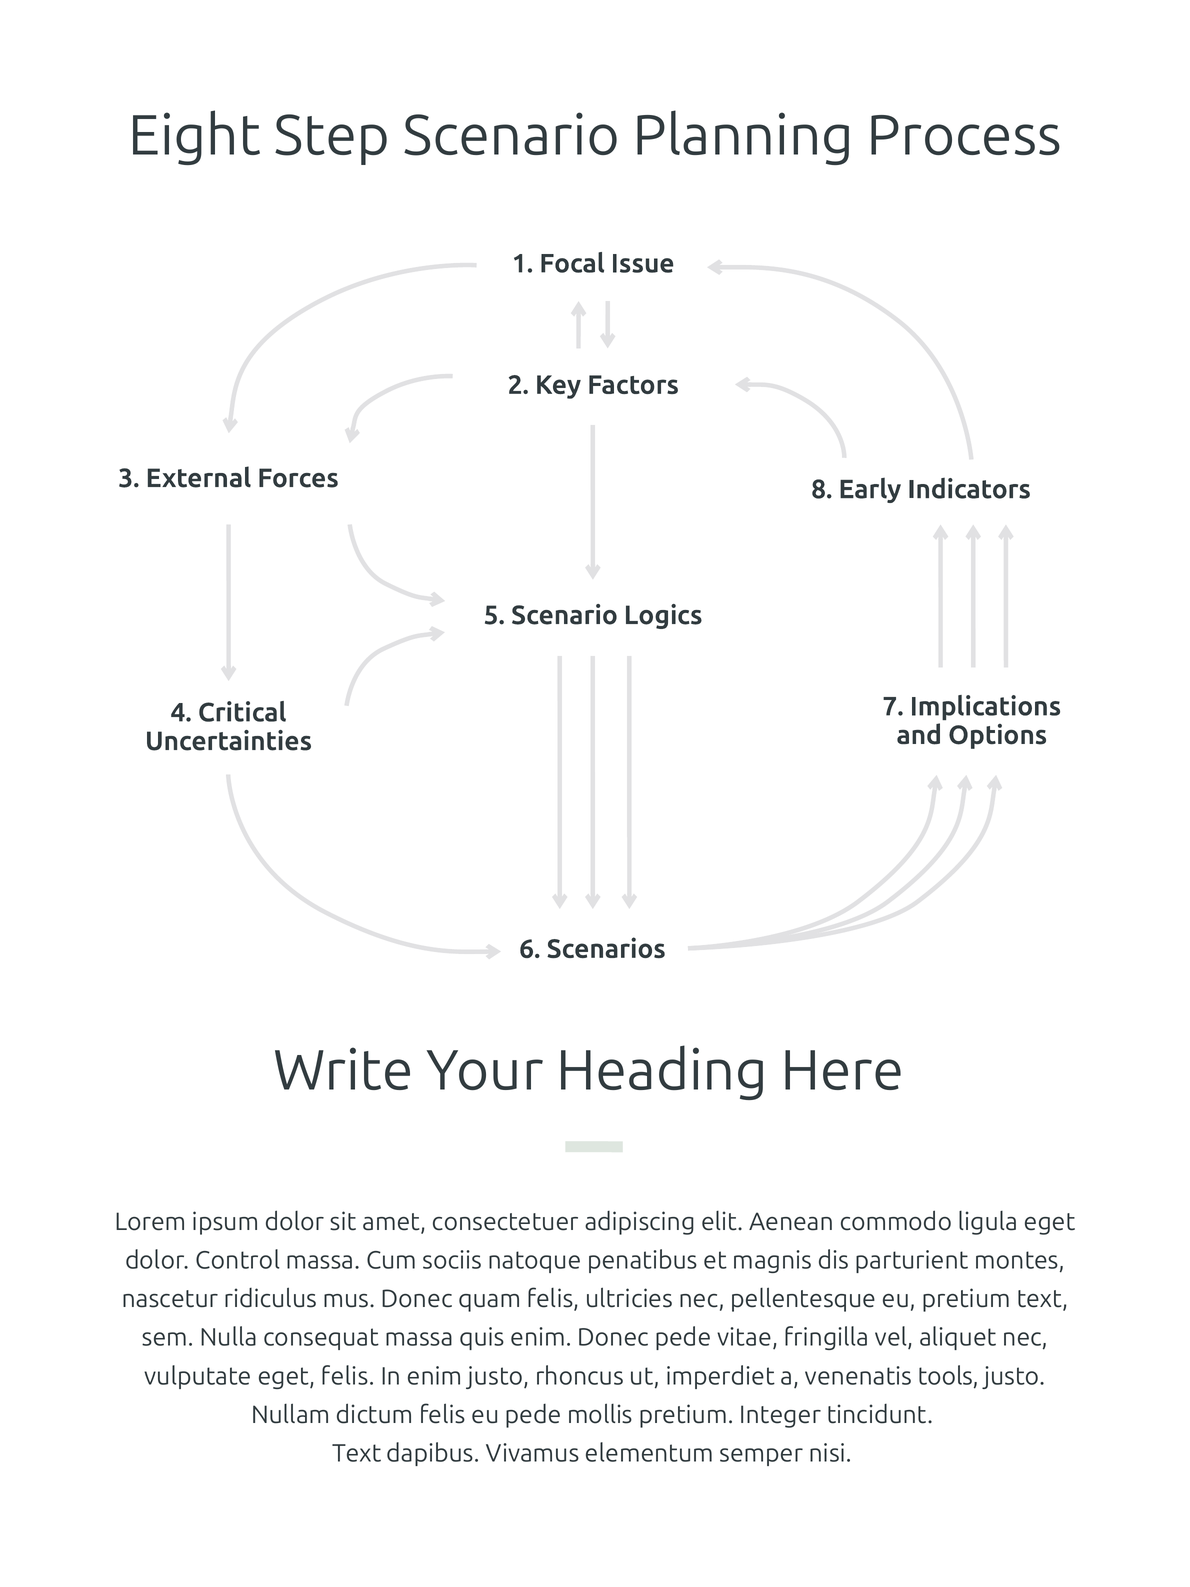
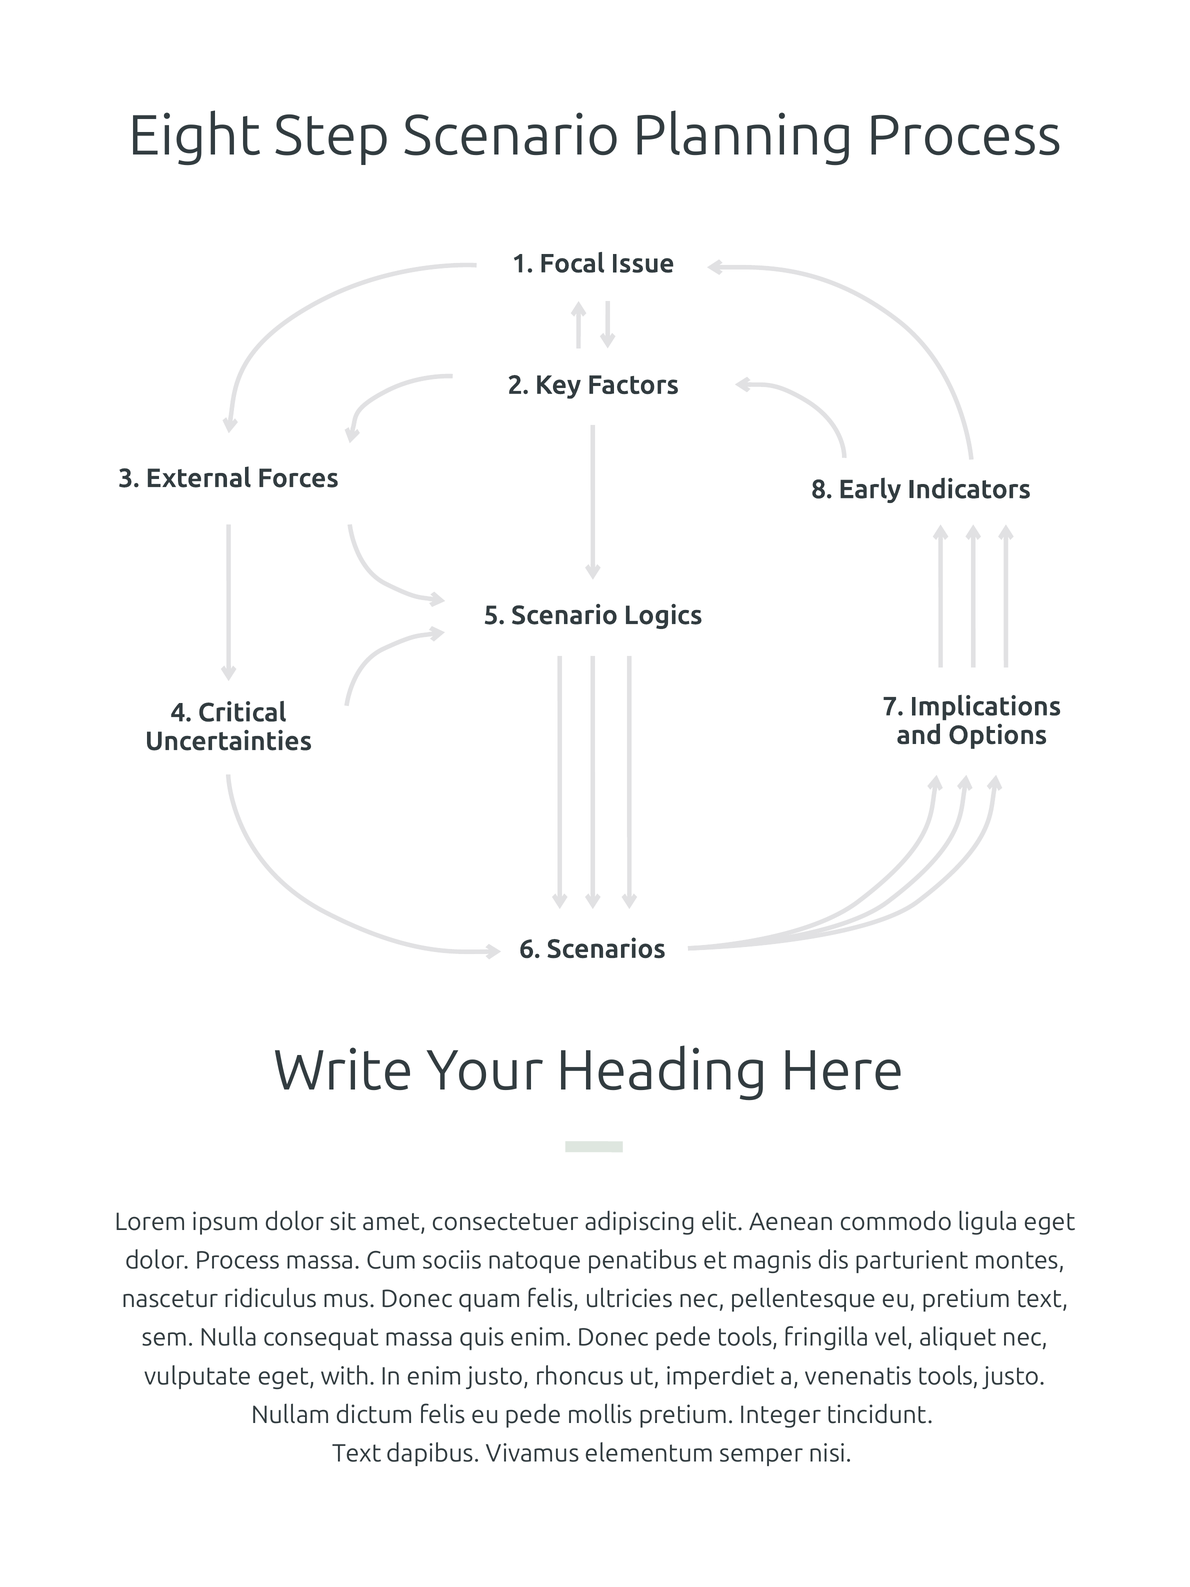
dolor Control: Control -> Process (238, 1260)
pede vitae: vitae -> tools (748, 1337)
eget felis: felis -> with (348, 1376)
